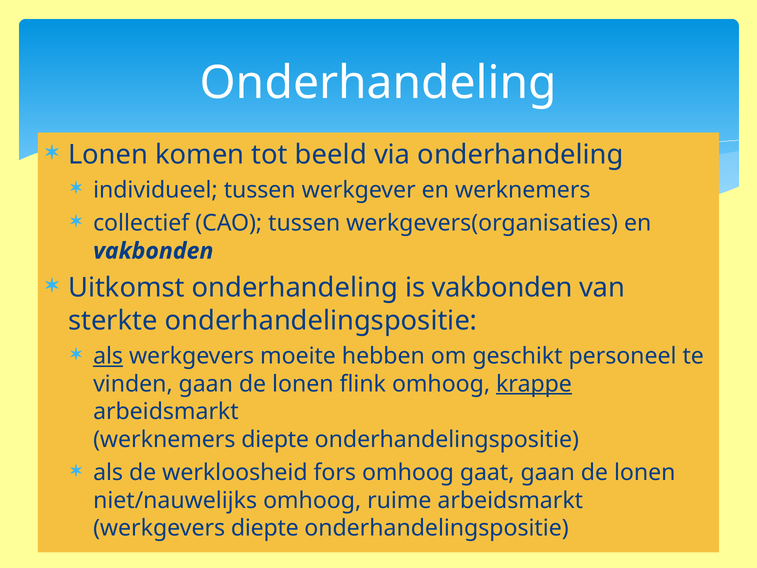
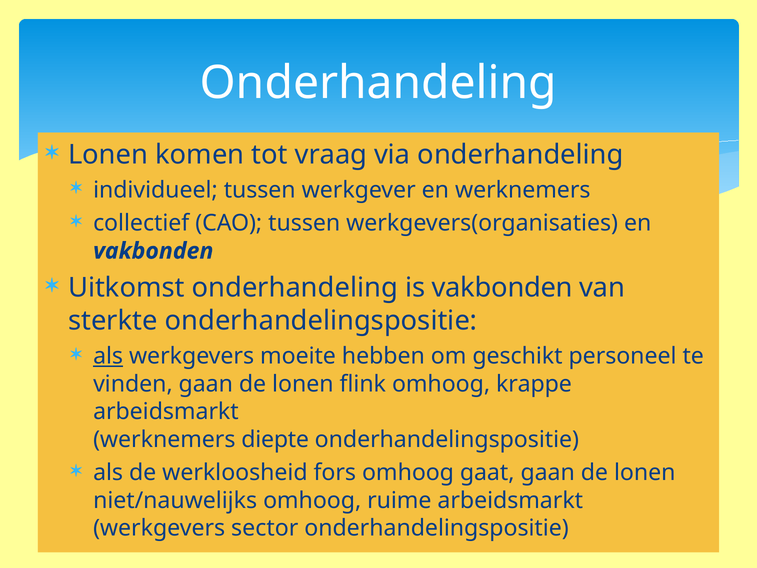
beeld: beeld -> vraag (331, 155)
krappe underline: present -> none (534, 384)
werkgevers diepte: diepte -> sector (265, 528)
